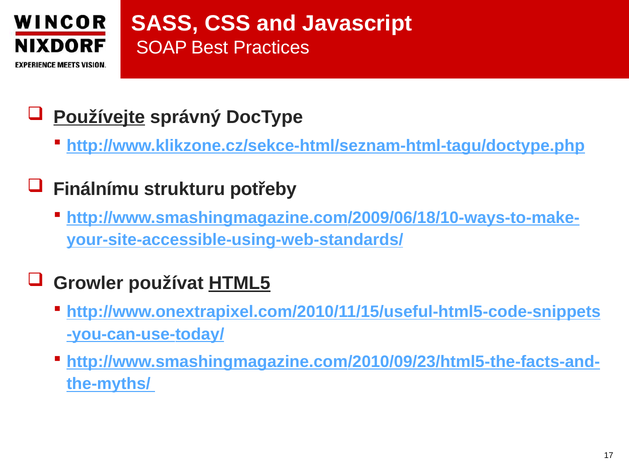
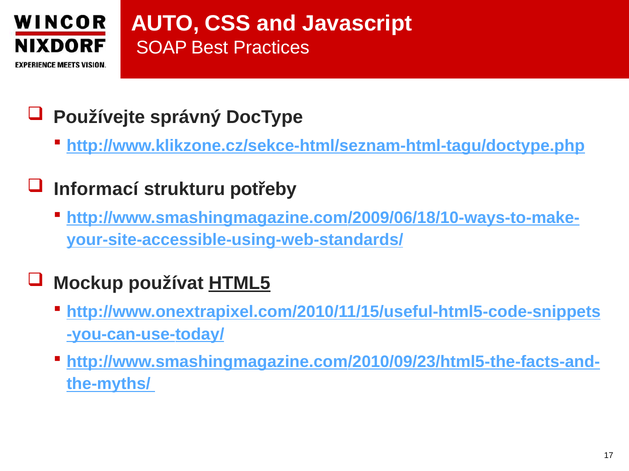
SASS: SASS -> AUTO (165, 24)
Používejte underline: present -> none (99, 117)
Finálnímu: Finálnímu -> Informací (96, 189)
Growler: Growler -> Mockup (88, 284)
